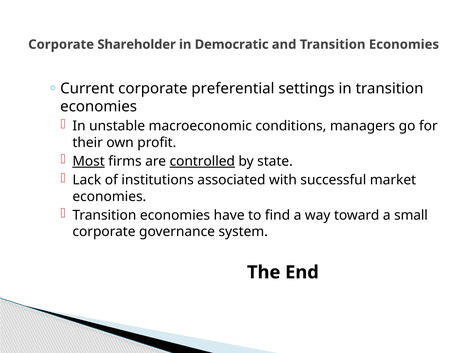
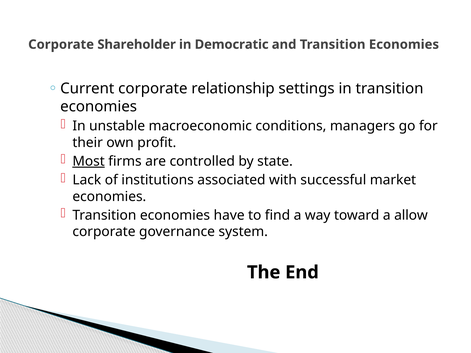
preferential: preferential -> relationship (233, 89)
controlled underline: present -> none (202, 161)
small: small -> allow (411, 215)
